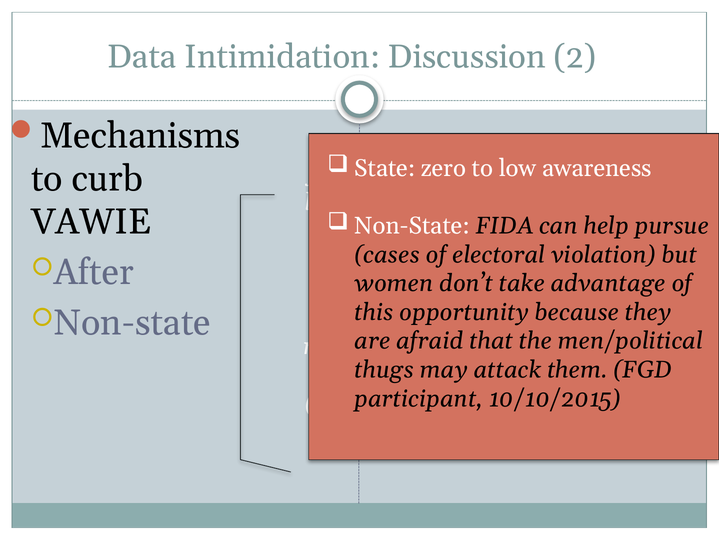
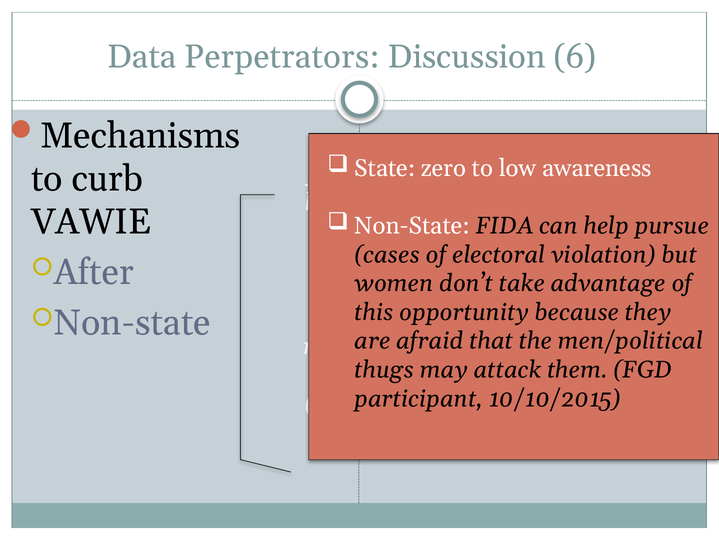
Intimidation: Intimidation -> Perpetrators (282, 57)
2: 2 -> 6 (575, 57)
